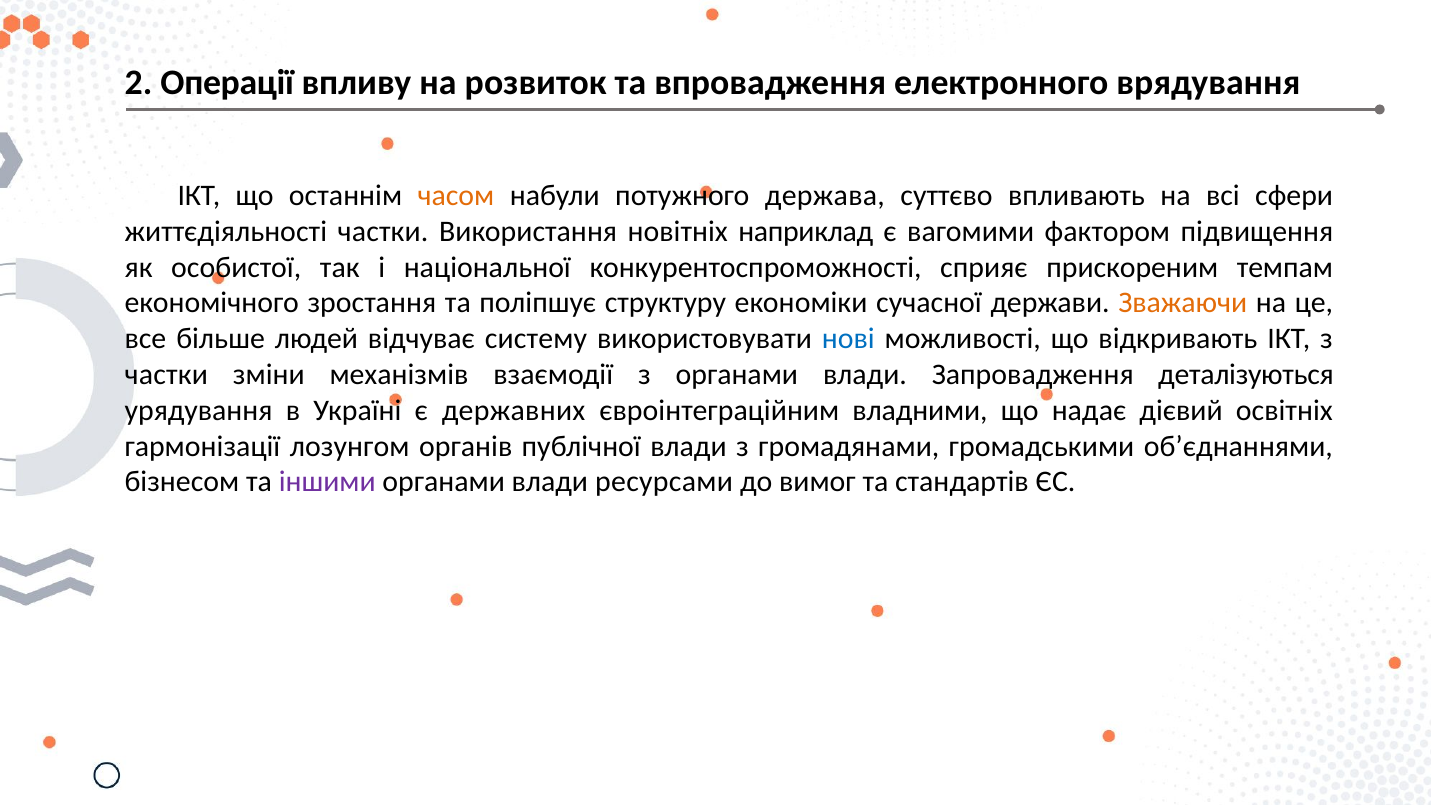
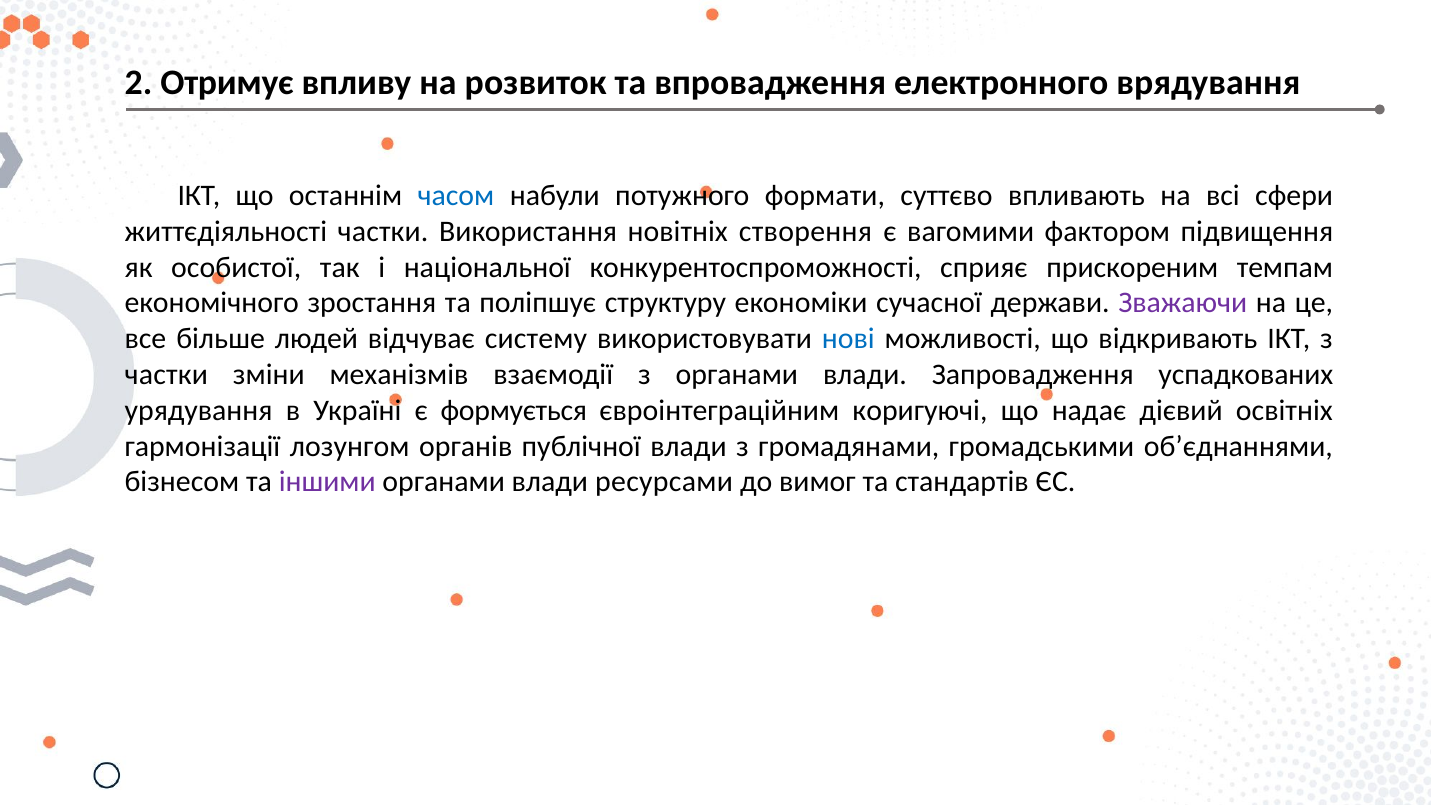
Операції: Операції -> Отримує (227, 82)
часом colour: orange -> blue (456, 196)
держава: держава -> формати (825, 196)
наприклад: наприклад -> створення (805, 231)
Зважаючи colour: orange -> purple (1183, 303)
деталізуються: деталізуються -> успадкованих (1246, 375)
державних: державних -> формується (514, 410)
владними: владними -> коригуючі (920, 410)
